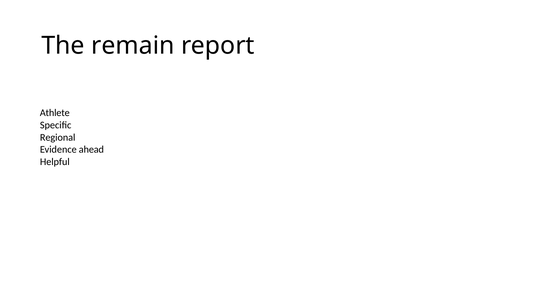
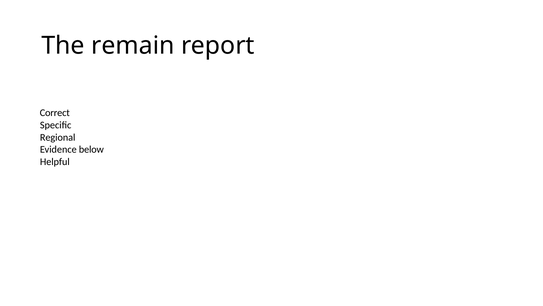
Athlete: Athlete -> Correct (55, 113)
ahead: ahead -> below (91, 149)
